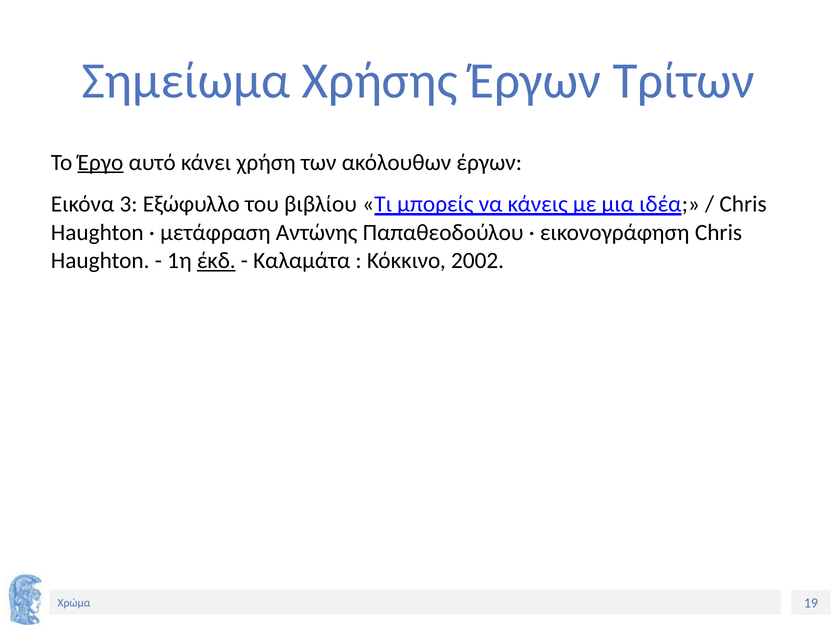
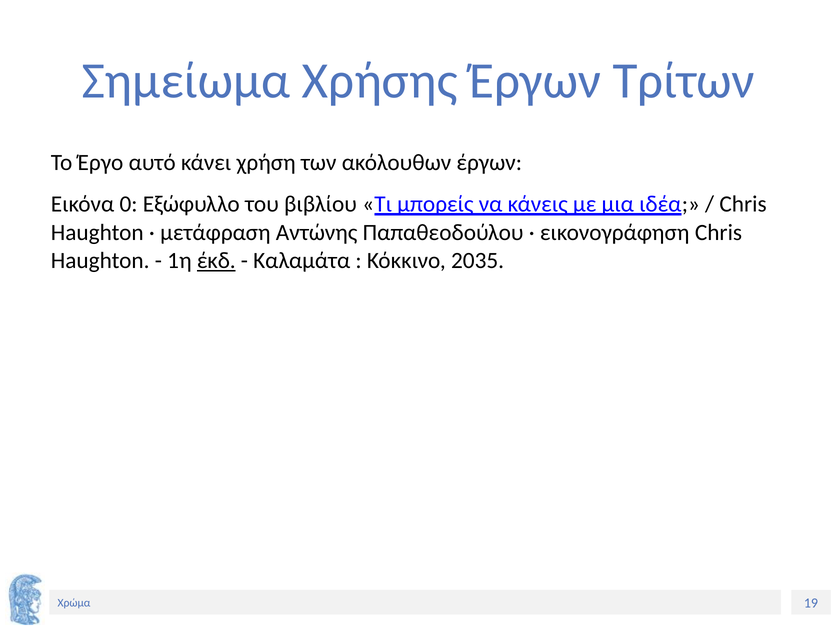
Έργο underline: present -> none (100, 162)
3: 3 -> 0 (129, 204)
2002: 2002 -> 2035 (478, 260)
